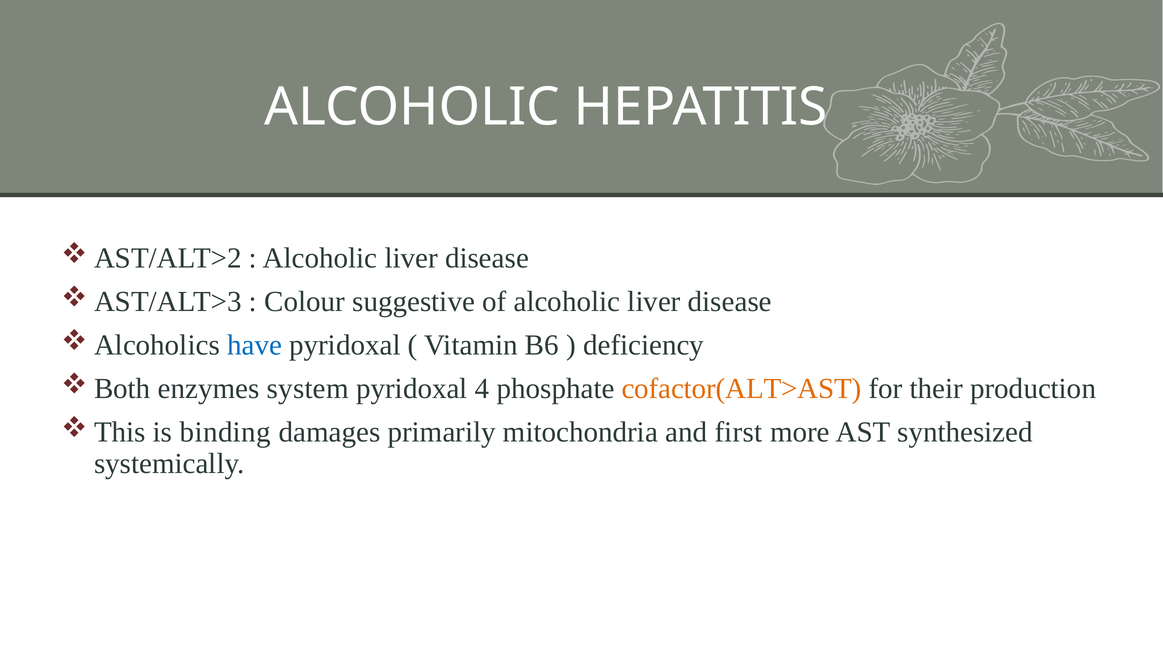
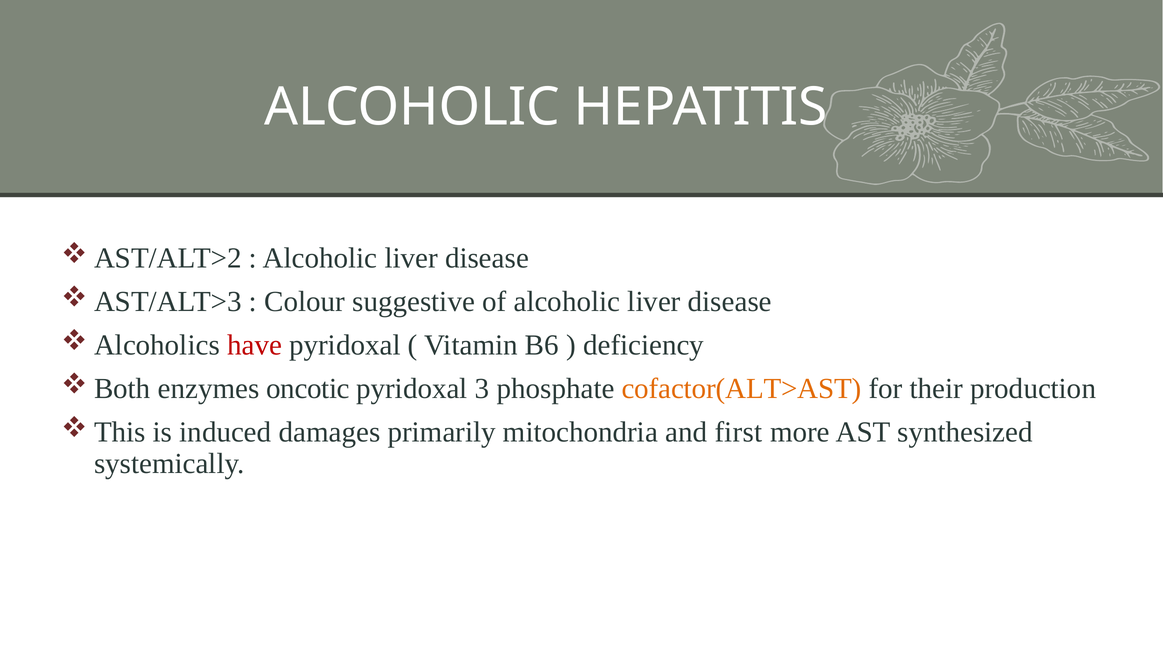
have colour: blue -> red (255, 345)
system: system -> oncotic (308, 389)
4: 4 -> 3 (482, 389)
binding: binding -> induced (225, 432)
